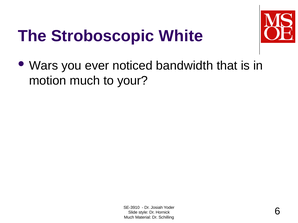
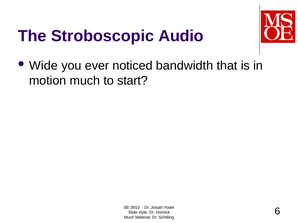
White: White -> Audio (181, 36)
Wars: Wars -> Wide (43, 66)
your: your -> start (133, 81)
